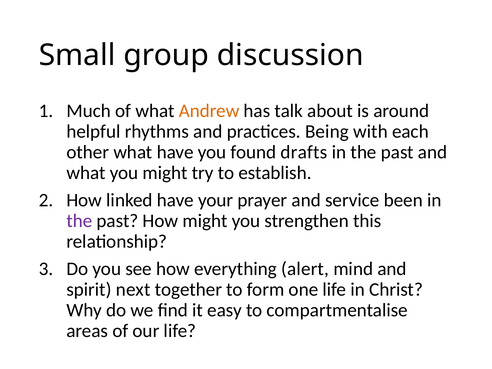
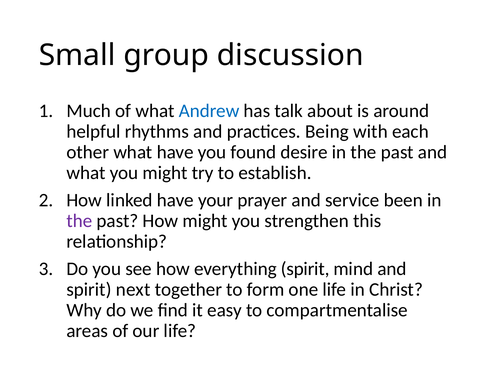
Andrew colour: orange -> blue (209, 111)
drafts: drafts -> desire (304, 152)
everything alert: alert -> spirit (305, 269)
